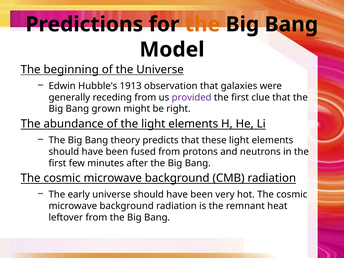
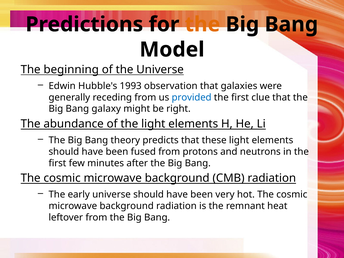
1913: 1913 -> 1993 (131, 86)
provided colour: purple -> blue (192, 97)
grown: grown -> galaxy (106, 109)
